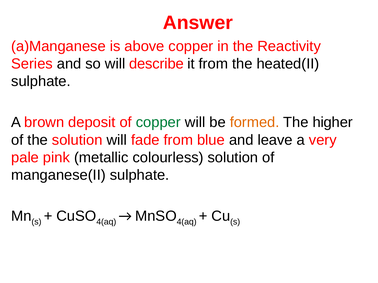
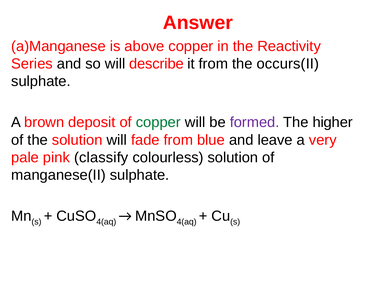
heated(II: heated(II -> occurs(II (288, 64)
formed colour: orange -> purple (255, 123)
metallic: metallic -> classify (101, 158)
